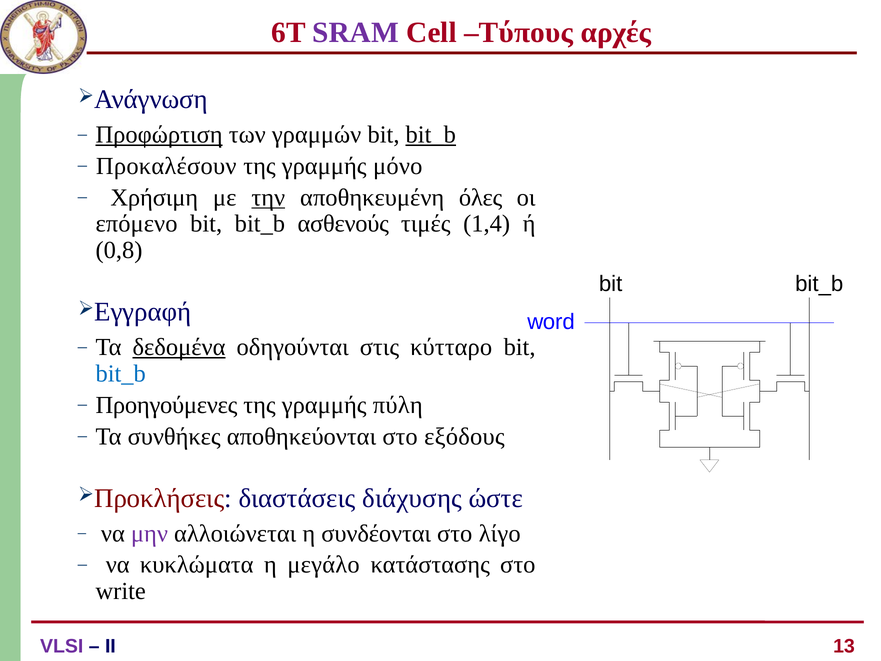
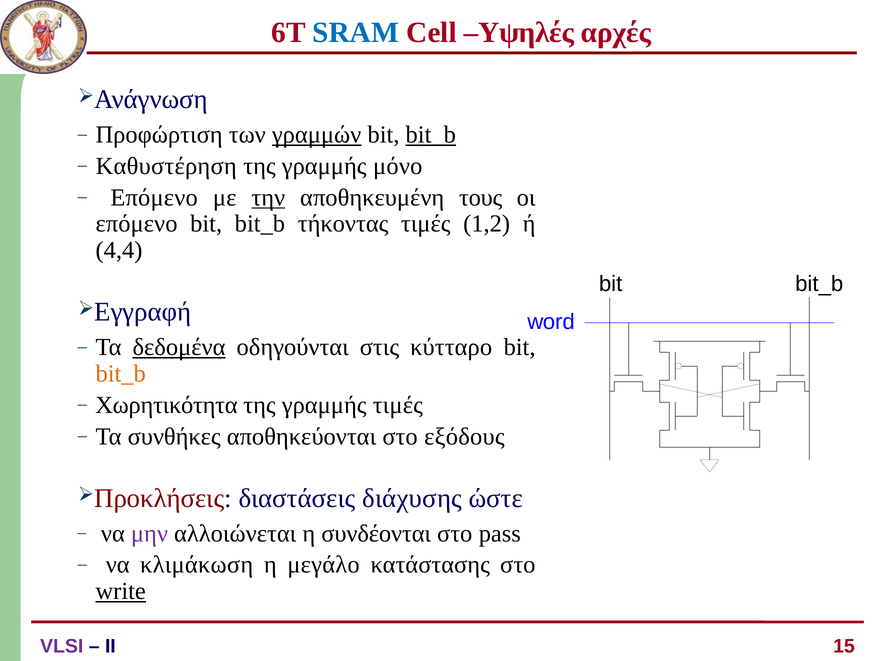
SRAM colour: purple -> blue (356, 32)
Τύπους: Τύπους -> Υψηλές (519, 32)
Προφώρτιση underline: present -> none (159, 135)
γραμμών underline: none -> present (317, 135)
Προκαλέσουν: Προκαλέσουν -> Καθυστέρηση (166, 166)
Χρήσιμη: Χρήσιμη -> Επόμενο (154, 197)
όλες: όλες -> τους (481, 197)
ασθενούς: ασθενούς -> τήκοντας (343, 224)
1,4: 1,4 -> 1,2 (487, 224)
0,8: 0,8 -> 4,4 (119, 250)
bit_b colour: blue -> orange (121, 374)
Προηγούμενες: Προηγούμενες -> Χωρητικότητα (166, 405)
γραμμής πύλη: πύλη -> τιμές (398, 405)
λίγο: λίγο -> pass (500, 533)
κυκλώματα: κυκλώματα -> κλιμάκωση (197, 565)
write underline: none -> present (121, 591)
13: 13 -> 15 (844, 646)
